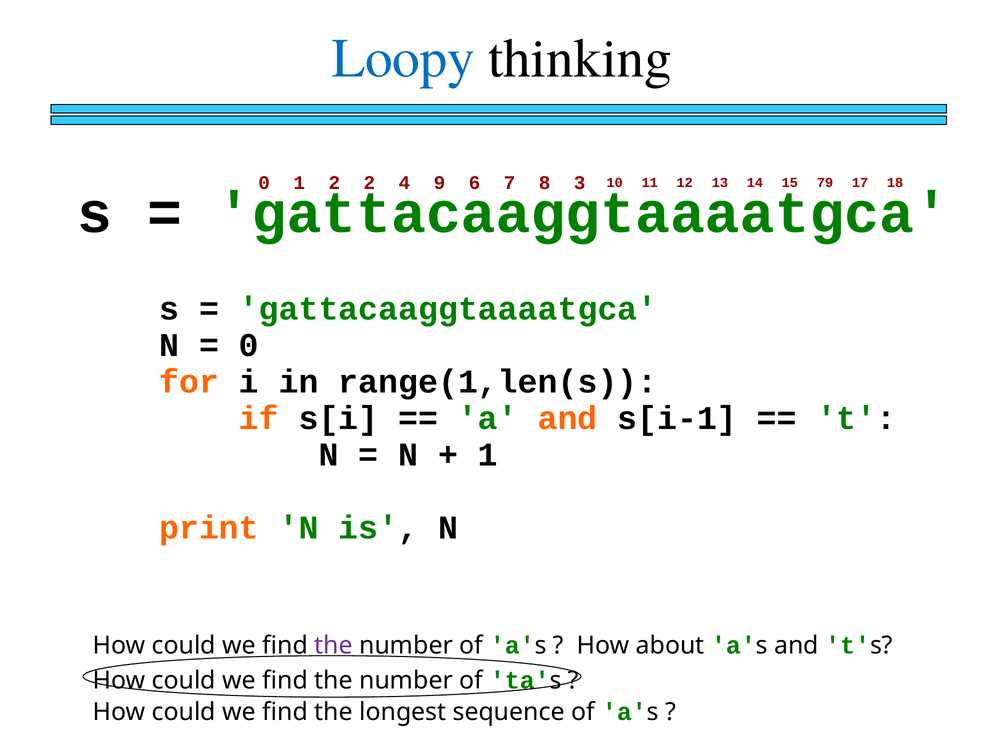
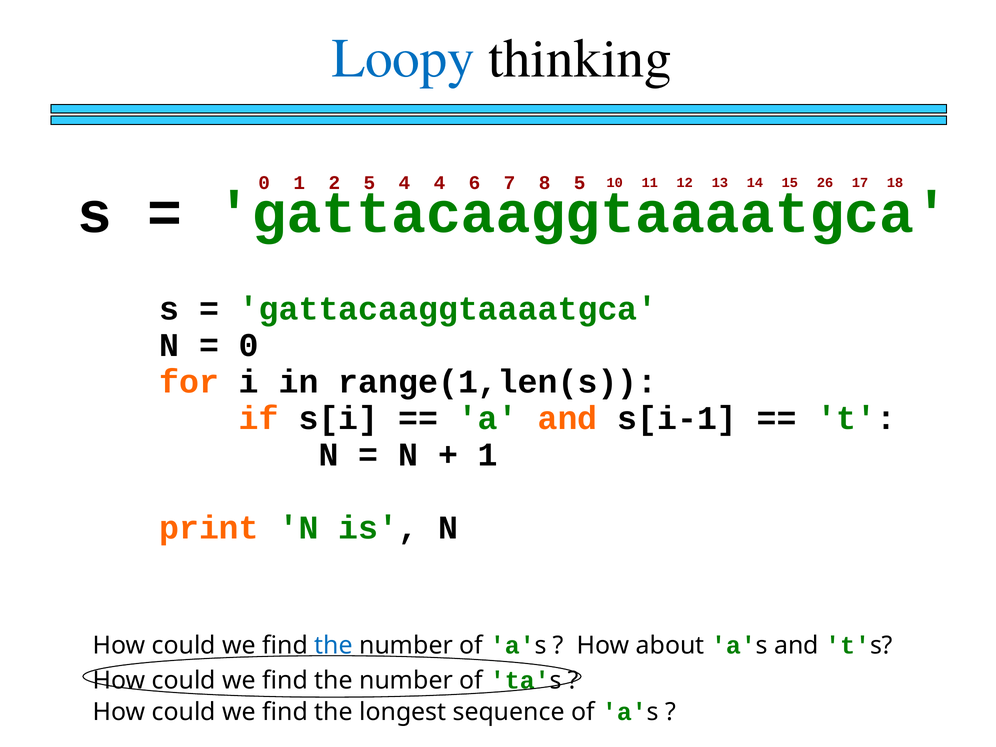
2 2: 2 -> 5 (369, 183)
4 9: 9 -> 4 (440, 183)
8 3: 3 -> 5 (580, 183)
79: 79 -> 26 (825, 183)
the colour: purple -> blue (334, 646)
